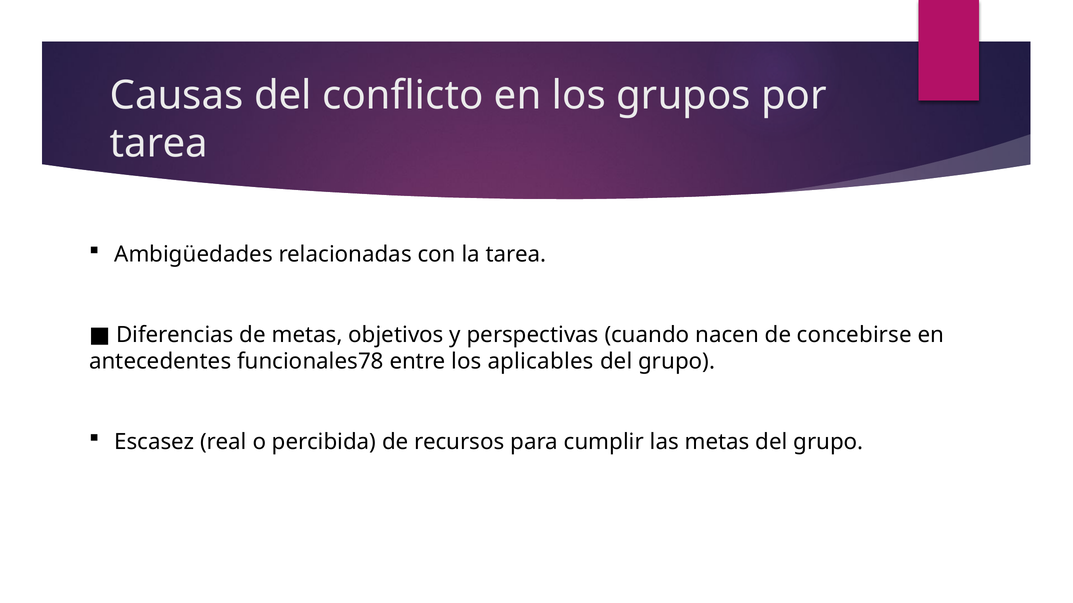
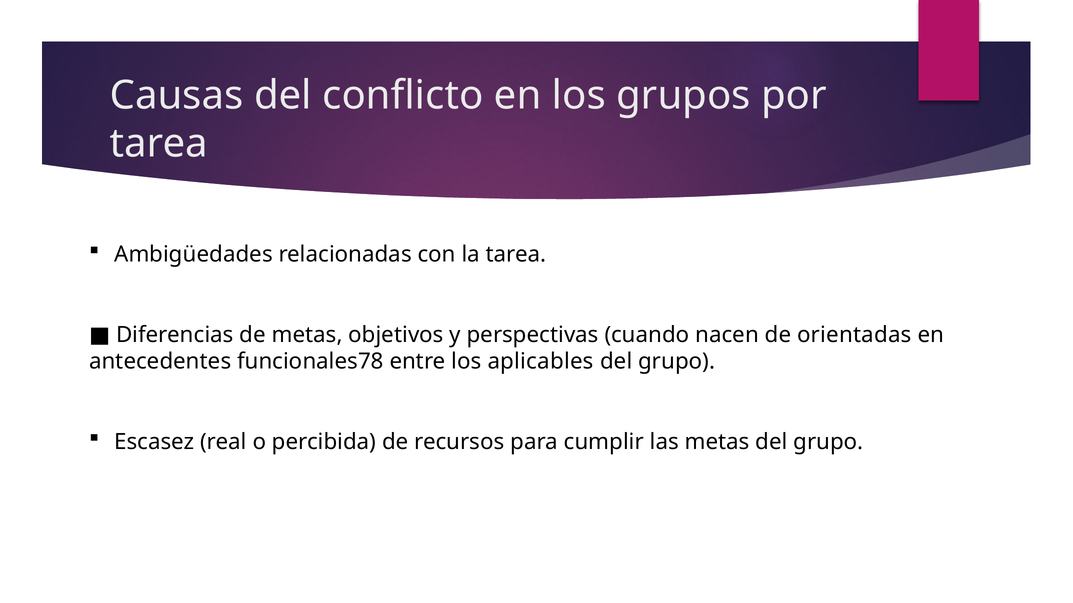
concebirse: concebirse -> orientadas (854, 335)
